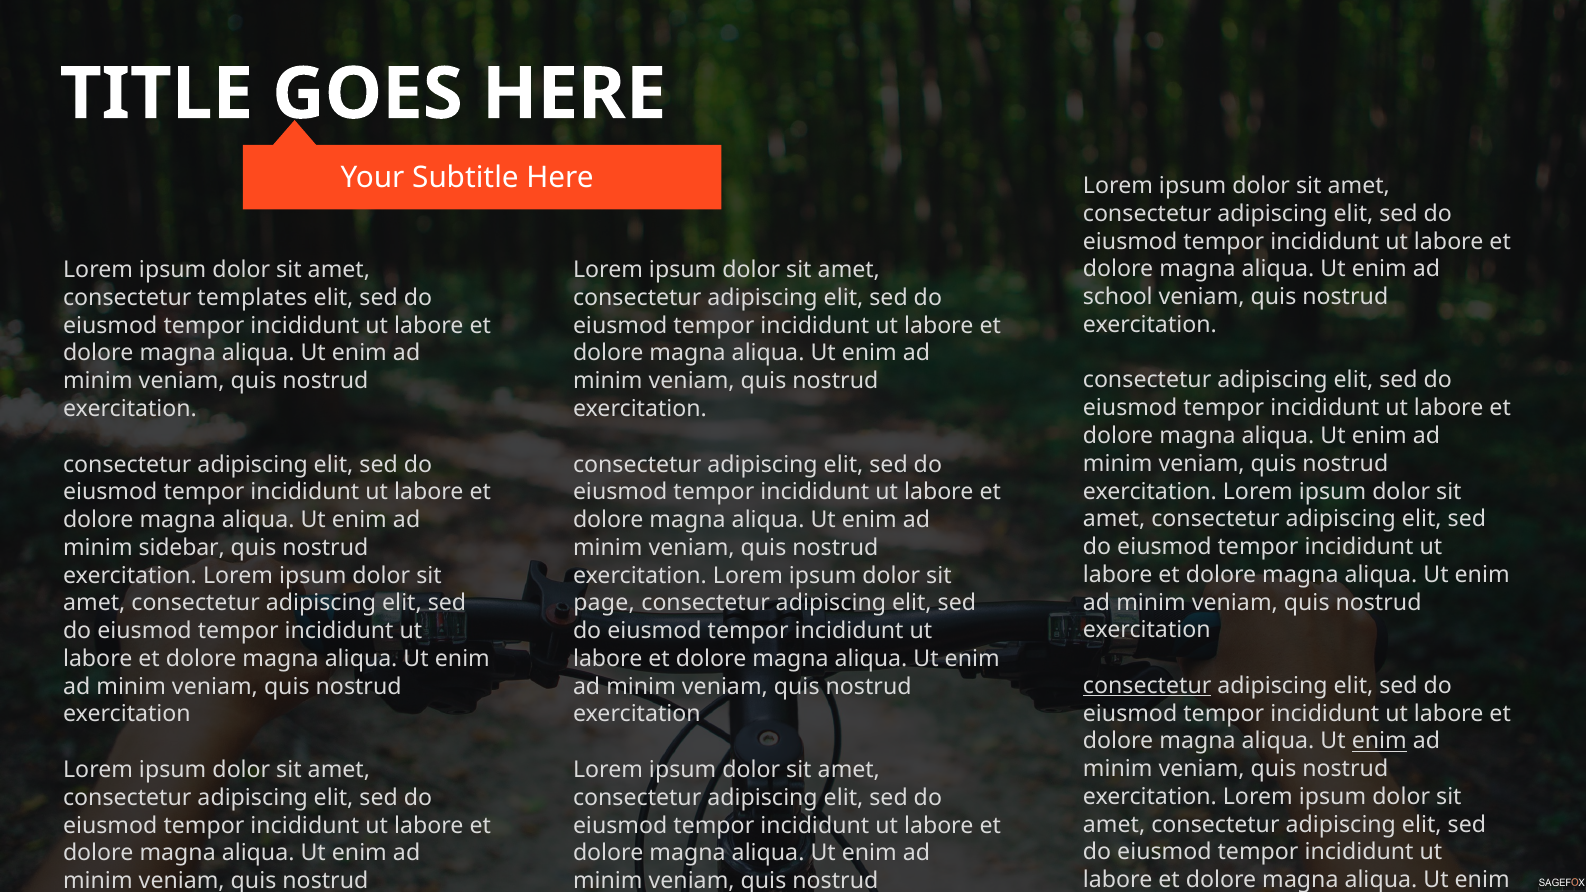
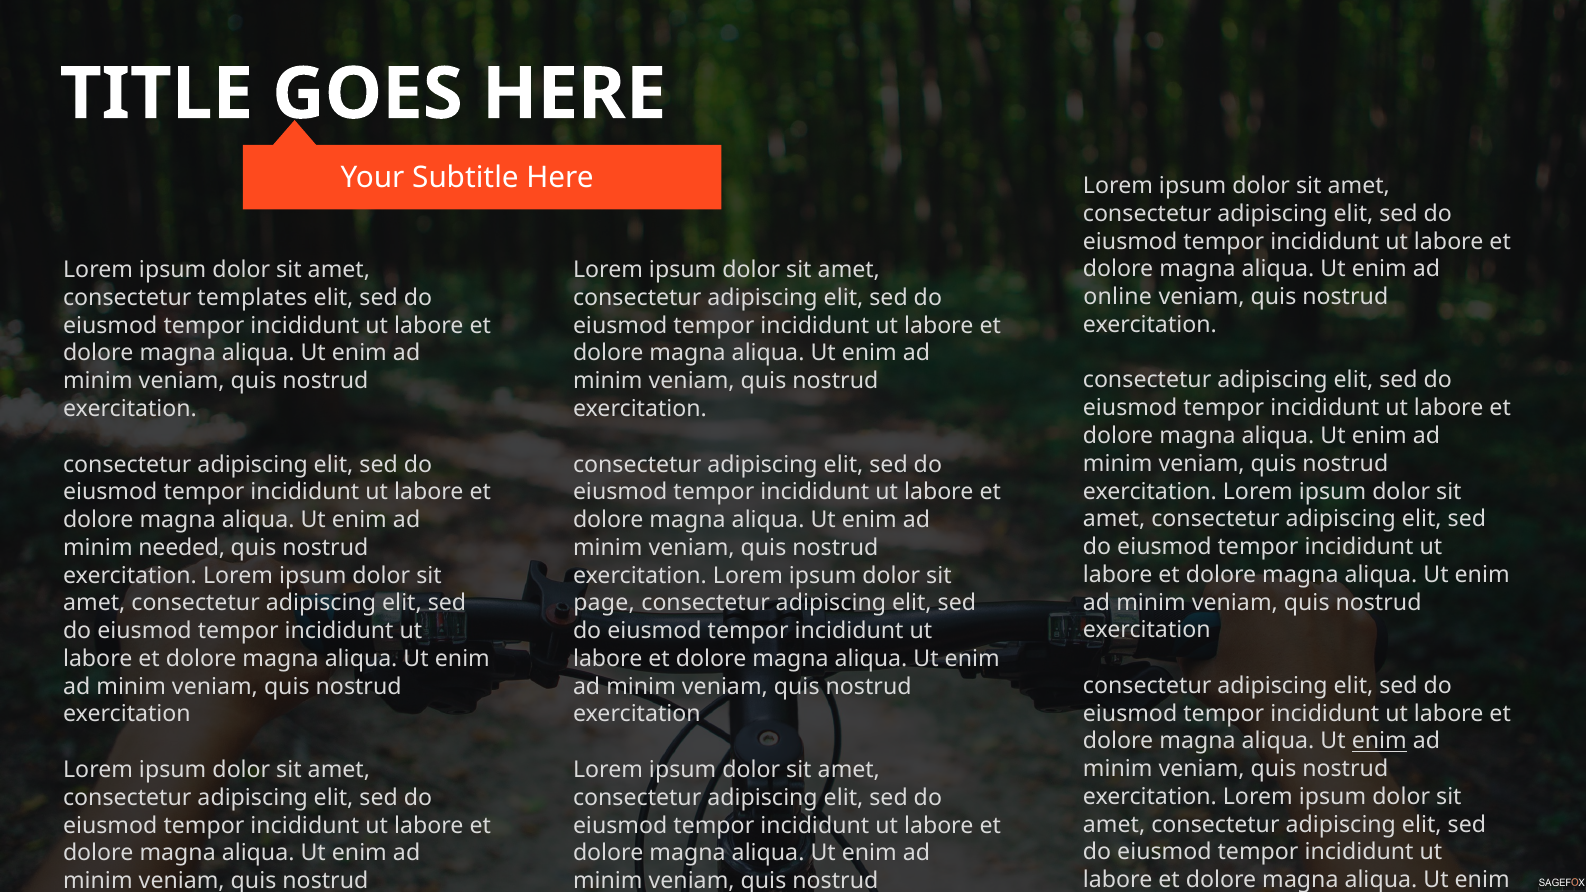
school: school -> online (1118, 297)
sidebar: sidebar -> needed (182, 548)
consectetur underline: present -> none (1147, 686)
